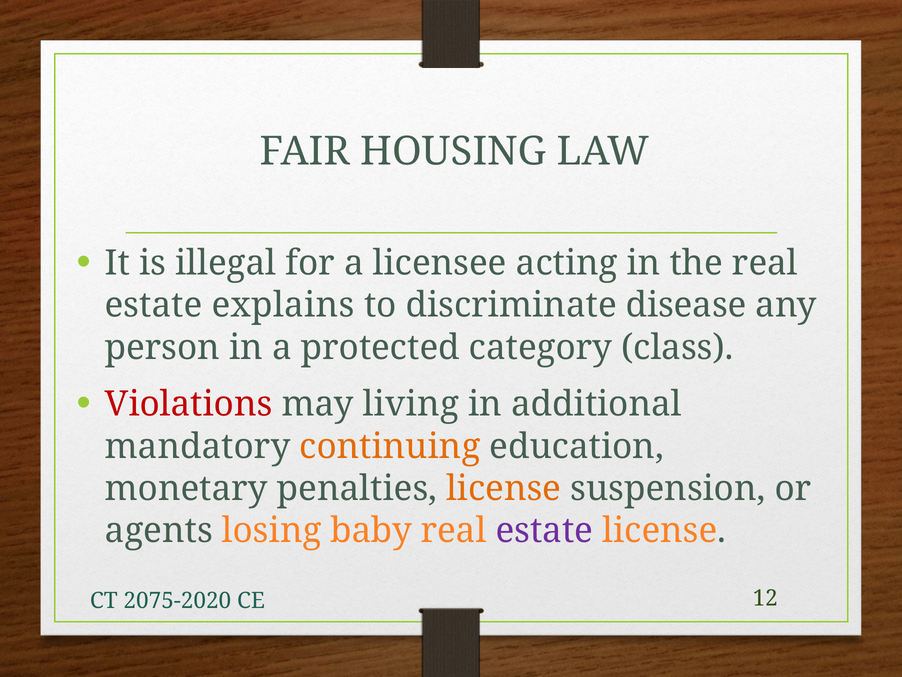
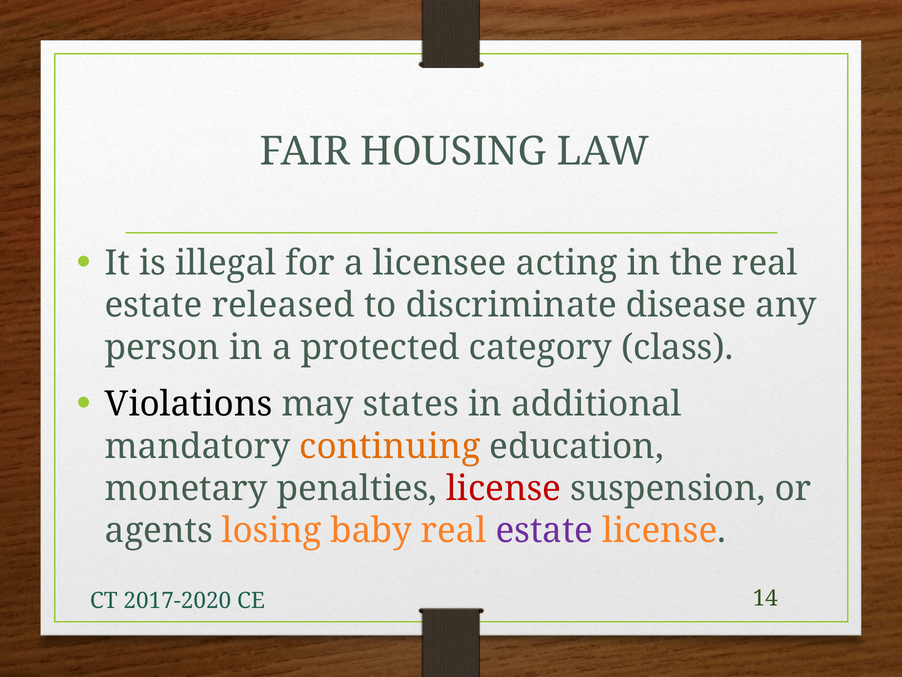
explains: explains -> released (283, 305)
Violations colour: red -> black (189, 404)
living: living -> states (411, 404)
license colour: orange -> red (504, 488)
2075-2020: 2075-2020 -> 2017-2020 (177, 600)
12: 12 -> 14 (765, 598)
